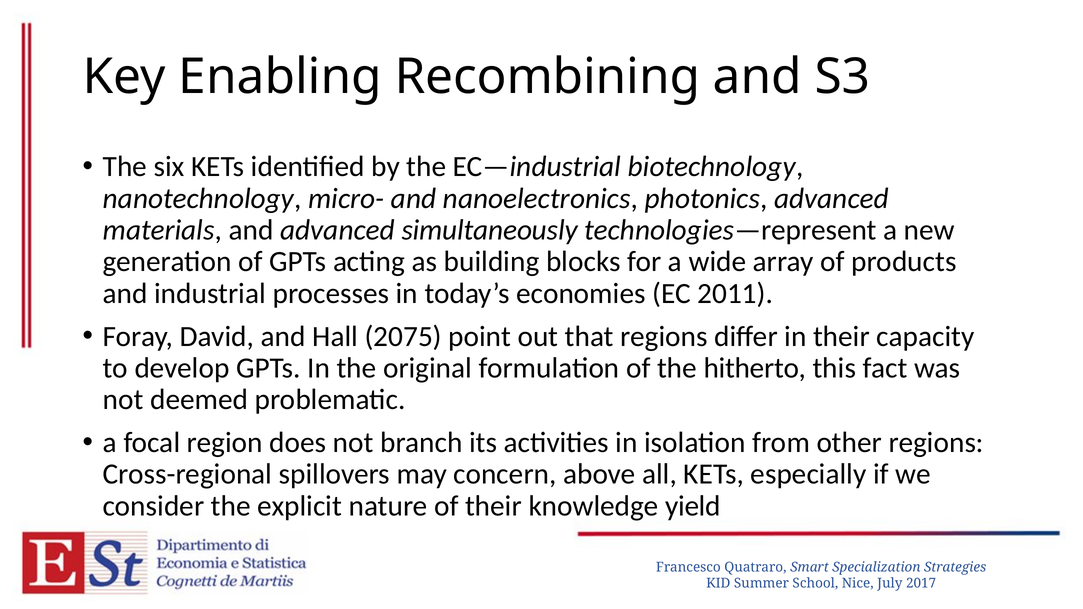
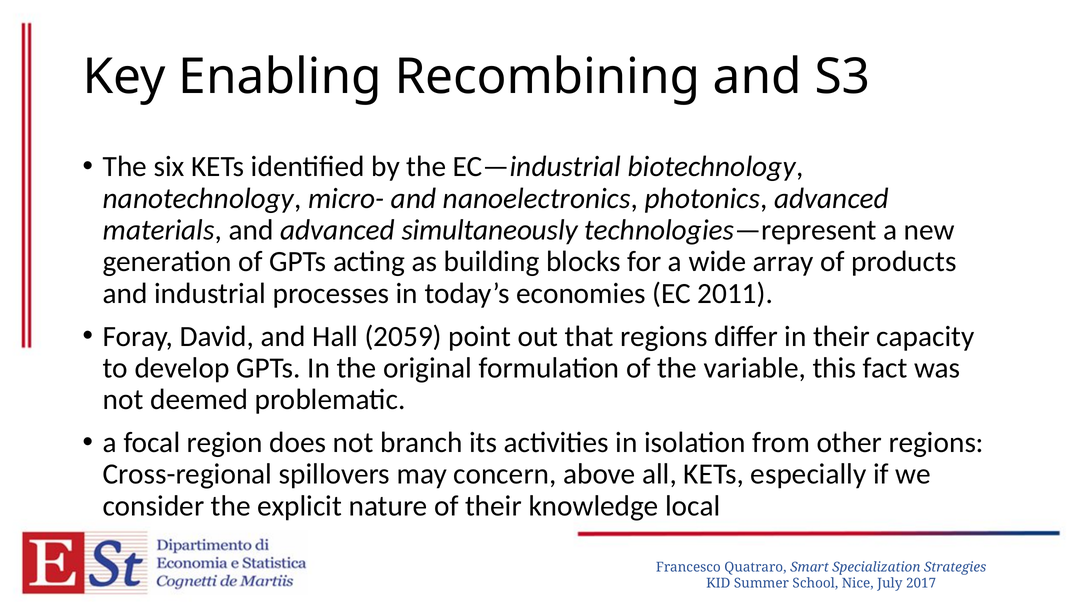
2075: 2075 -> 2059 (403, 336)
hitherto: hitherto -> variable (755, 368)
yield: yield -> local (693, 506)
